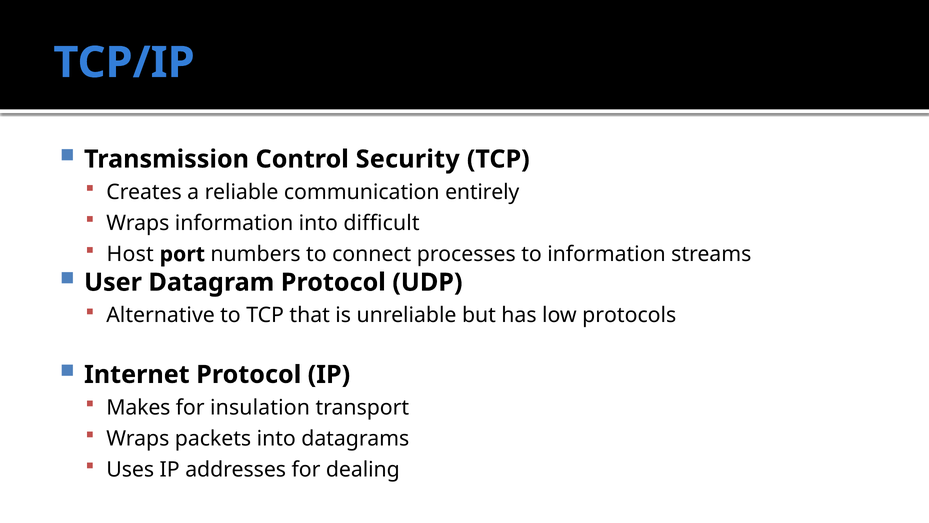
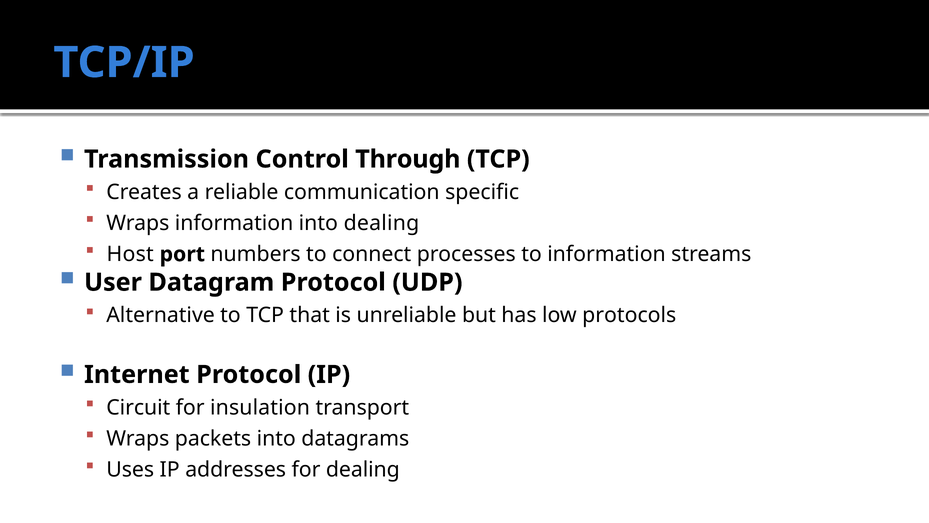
Security: Security -> Through (408, 159)
entirely: entirely -> specific (482, 192)
into difficult: difficult -> dealing (381, 223)
Makes: Makes -> Circuit (138, 407)
